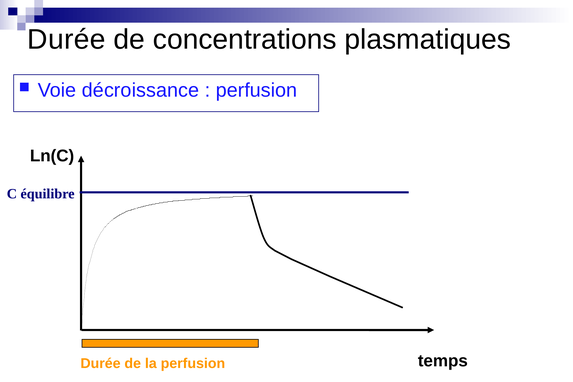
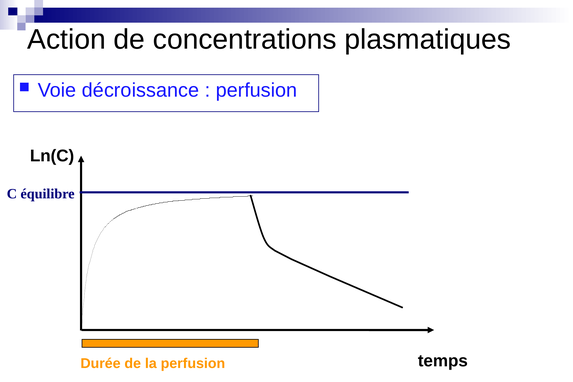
Durée: Durée -> Action (67, 40)
